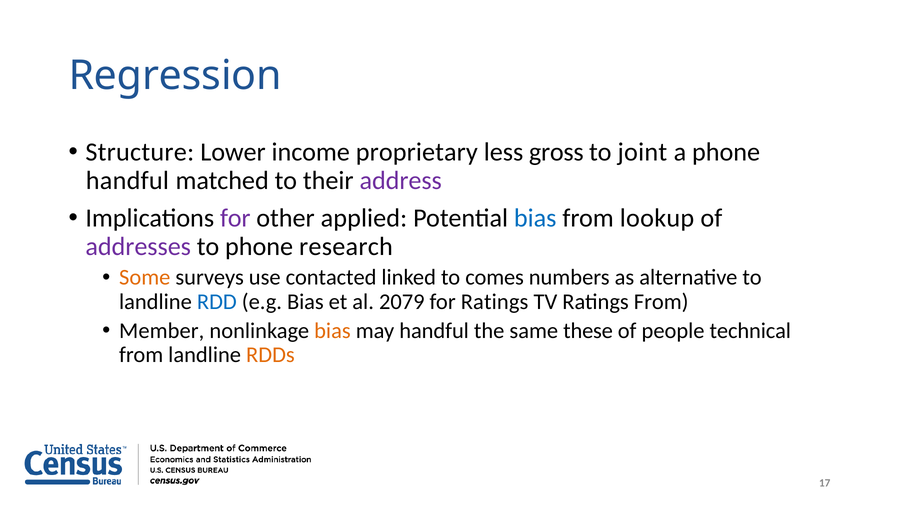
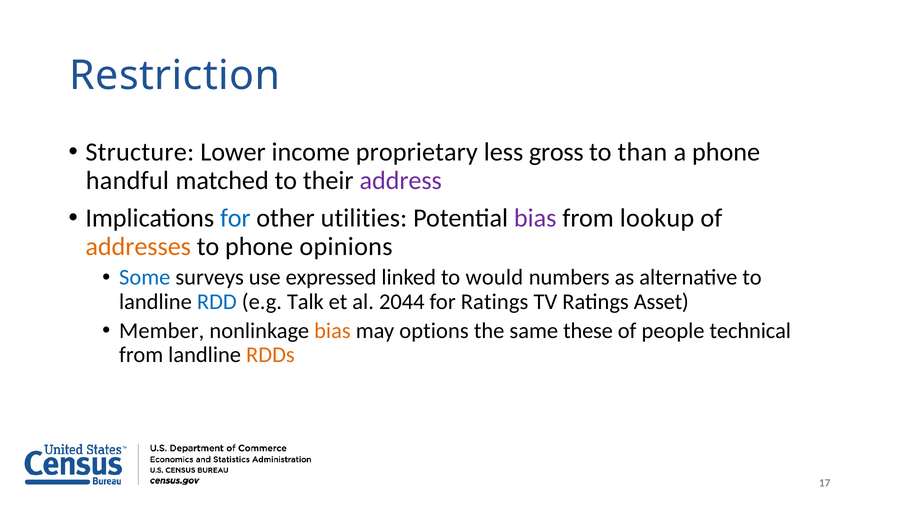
Regression: Regression -> Restriction (175, 76)
joint: joint -> than (642, 152)
for colour: purple -> blue (235, 218)
applied: applied -> utilities (364, 218)
bias colour: blue -> purple (535, 218)
addresses colour: purple -> orange (138, 246)
research: research -> opinions (346, 246)
Some colour: orange -> blue (145, 277)
contacted: contacted -> expressed (331, 277)
comes: comes -> would (494, 277)
e.g Bias: Bias -> Talk (305, 302)
2079: 2079 -> 2044 (402, 302)
Ratings From: From -> Asset (661, 302)
may handful: handful -> options (434, 331)
